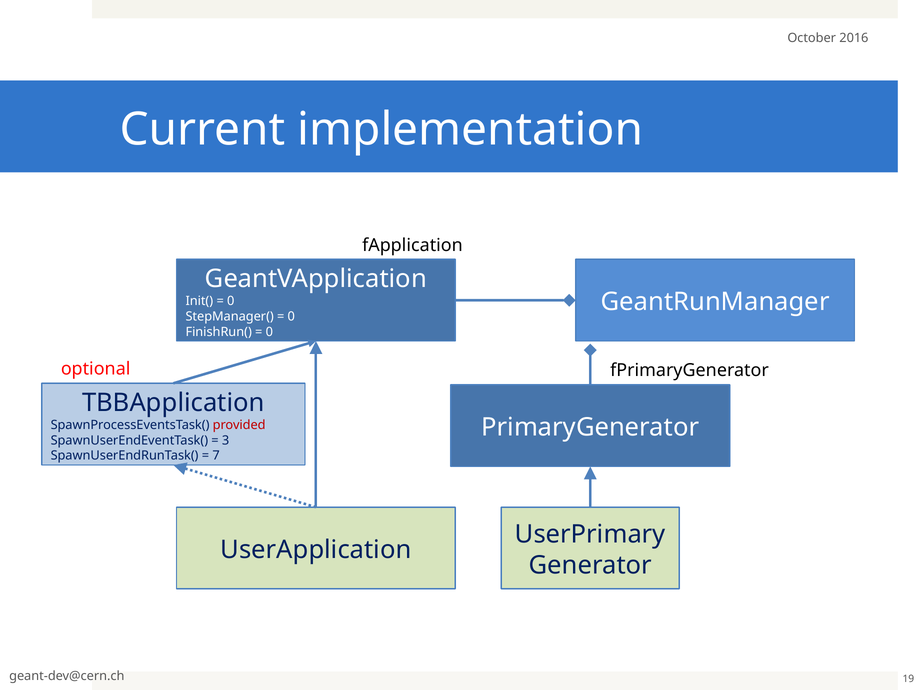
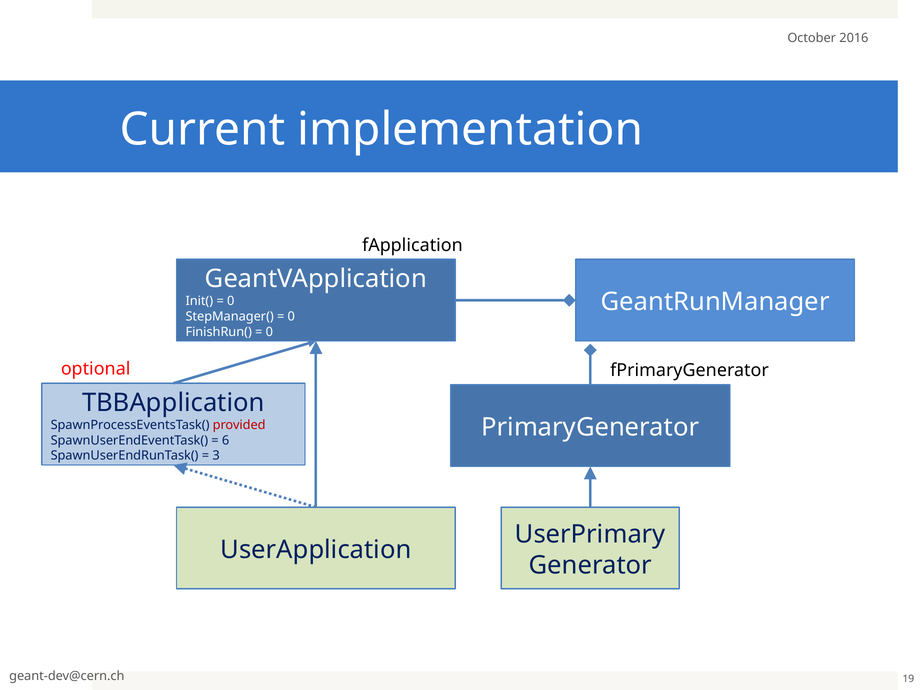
3: 3 -> 6 (226, 441)
7: 7 -> 3 (216, 456)
